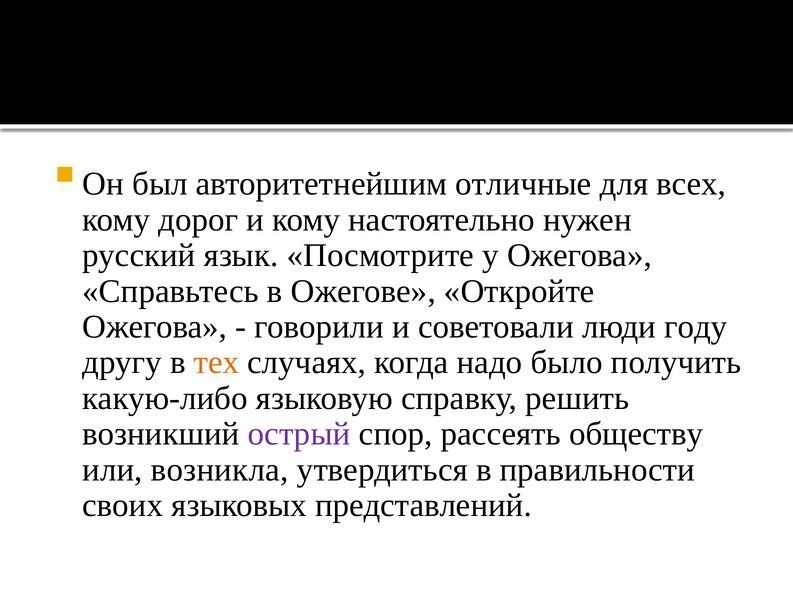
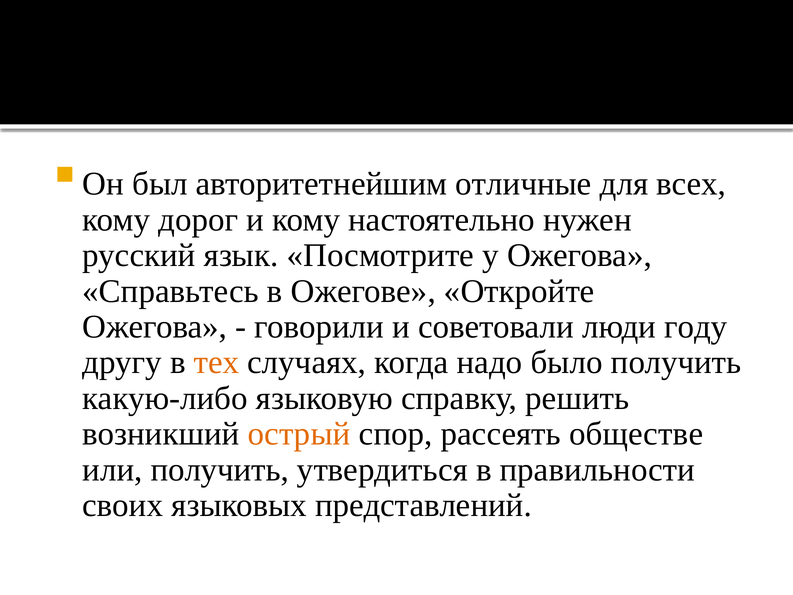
острый colour: purple -> orange (299, 434)
обществу: обществу -> обществе (636, 434)
или возникла: возникла -> получить (220, 469)
